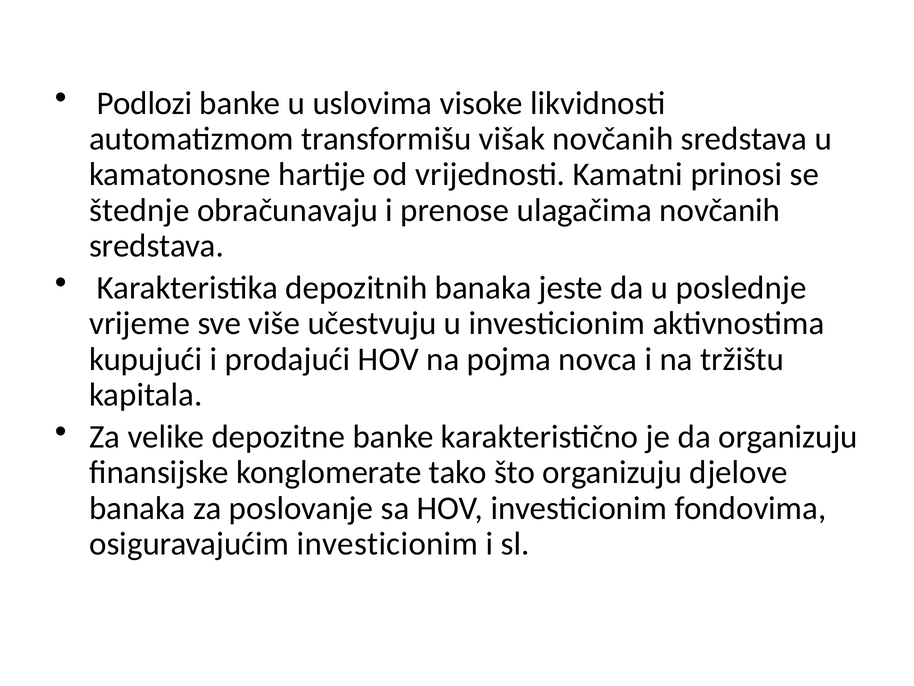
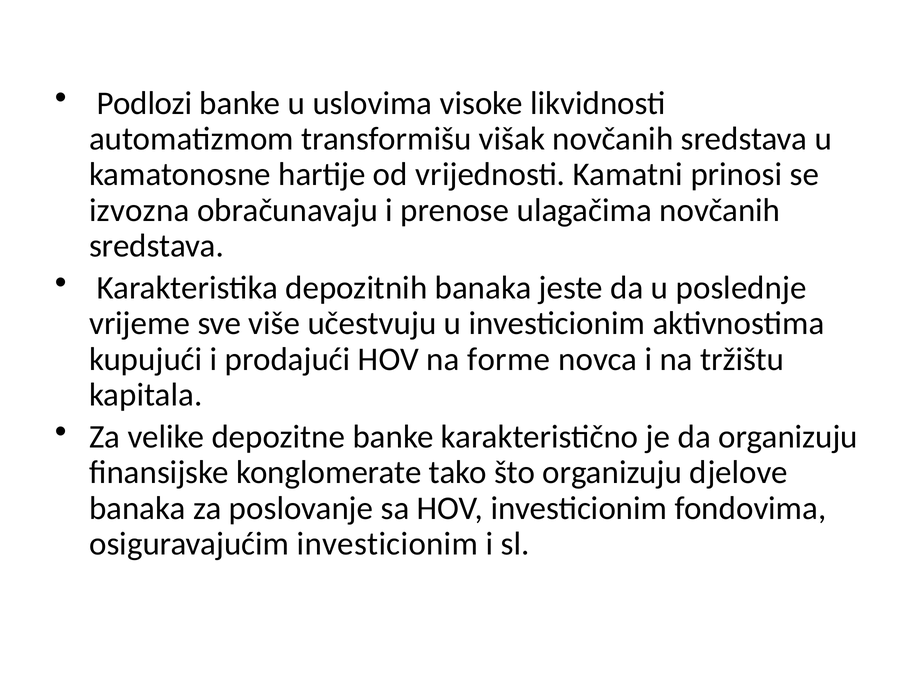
štednje: štednje -> izvozna (139, 210)
pojma: pojma -> forme (509, 359)
